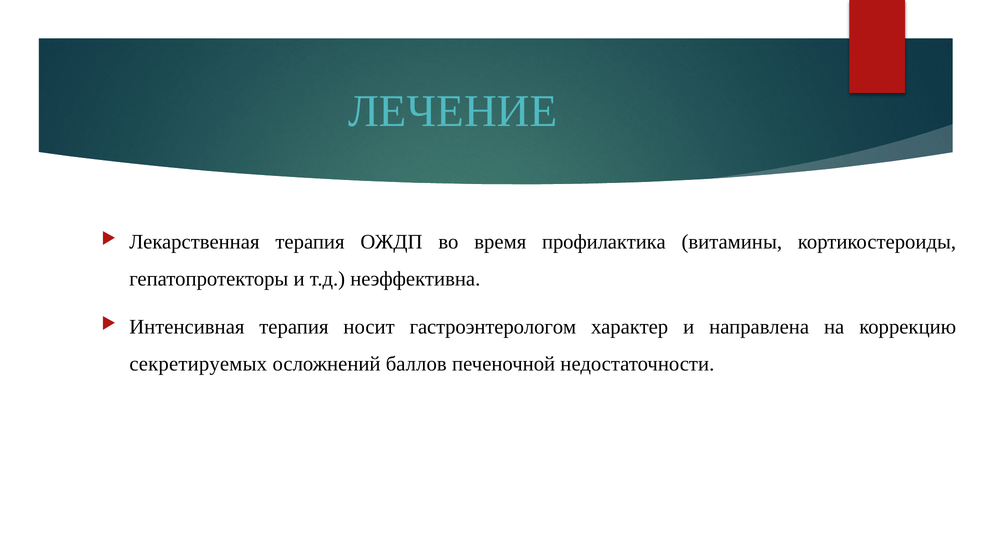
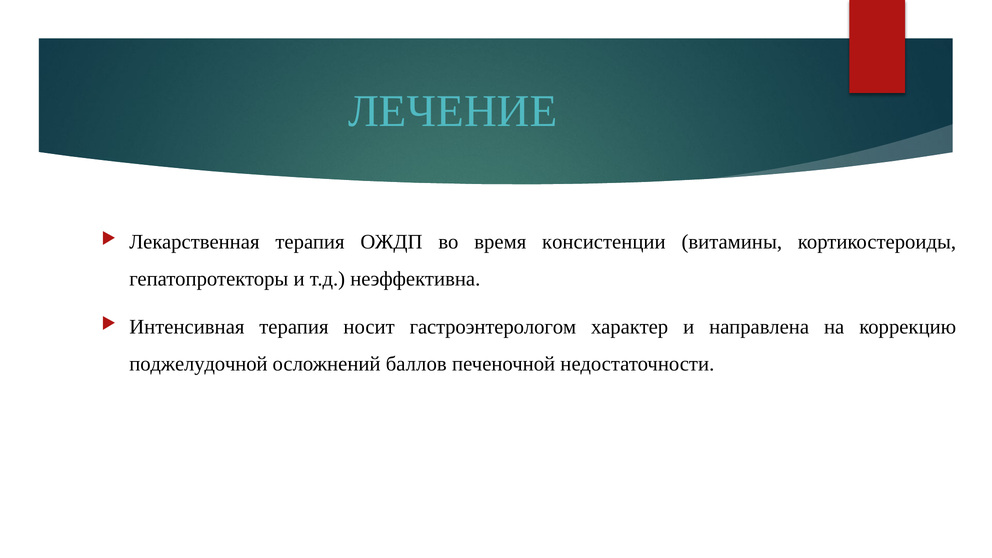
профилактика: профилактика -> консистенции (604, 242)
секретируемых: секретируемых -> поджелудочной (198, 364)
